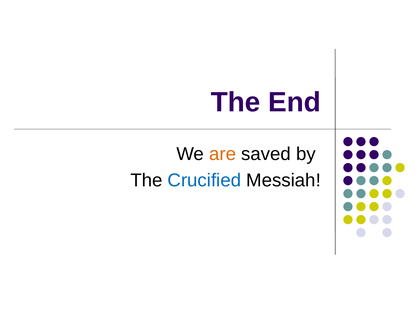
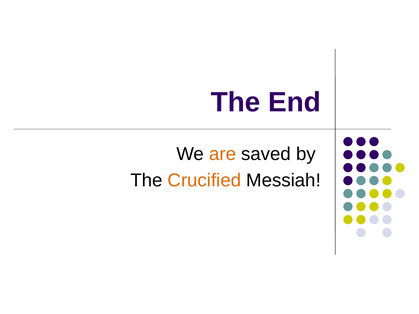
Crucified colour: blue -> orange (204, 180)
